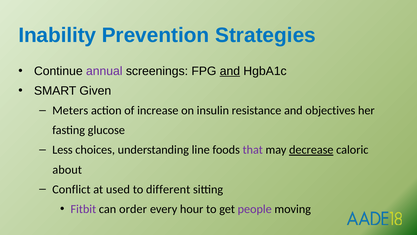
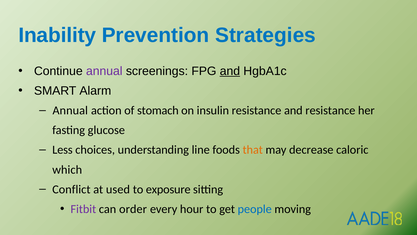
Given: Given -> Alarm (95, 91)
Meters: Meters -> Annual (70, 110)
increase: increase -> stomach (158, 110)
and objectives: objectives -> resistance (330, 110)
that colour: purple -> orange (253, 150)
decrease underline: present -> none (311, 150)
about: about -> which (67, 170)
different: different -> exposure (168, 189)
people colour: purple -> blue (255, 209)
